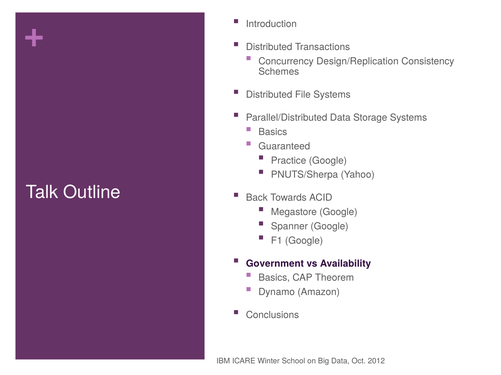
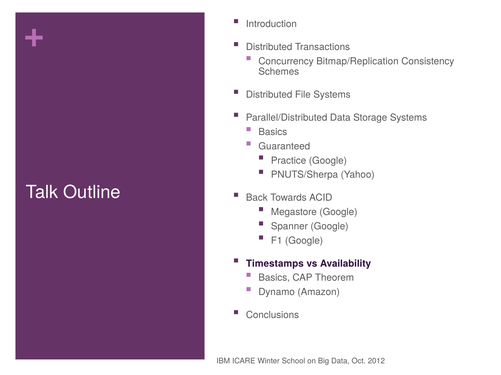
Design/Replication: Design/Replication -> Bitmap/Replication (357, 61)
Government: Government -> Timestamps (275, 264)
